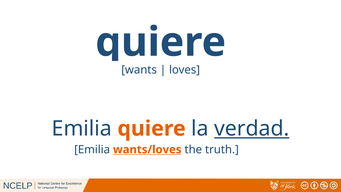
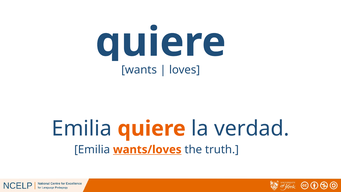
verdad underline: present -> none (252, 129)
